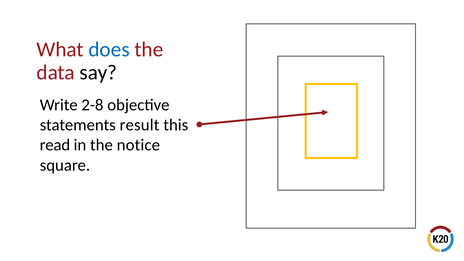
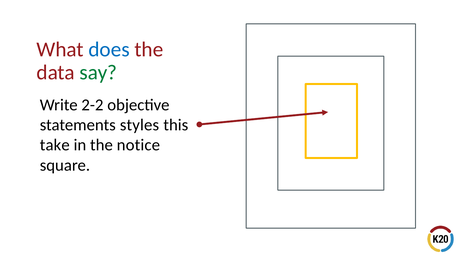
say colour: black -> green (98, 72)
2-8: 2-8 -> 2-2 (92, 105)
result: result -> styles (139, 125)
read: read -> take (55, 145)
